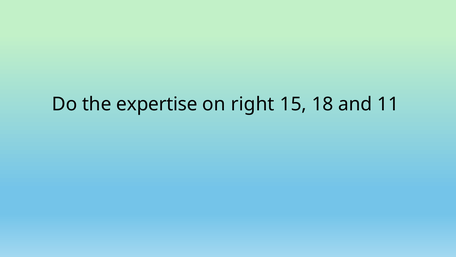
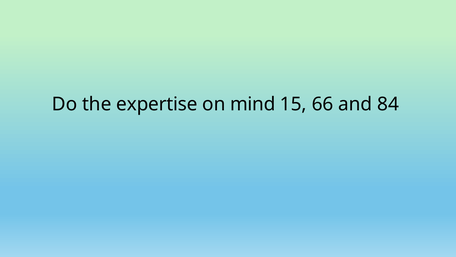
right: right -> mind (253, 104)
18: 18 -> 66 (323, 104)
11: 11 -> 84 (388, 104)
